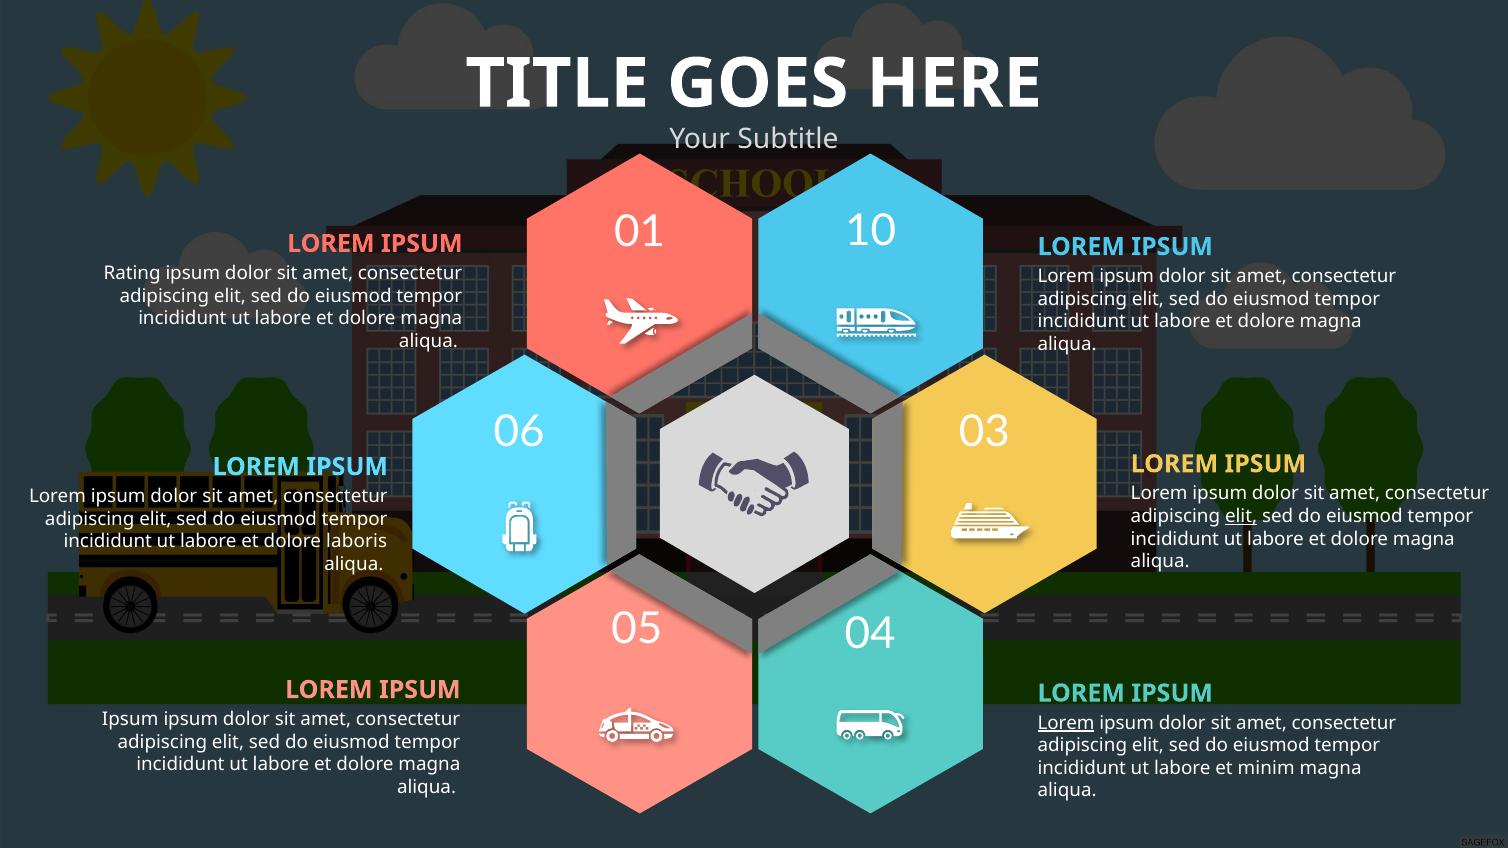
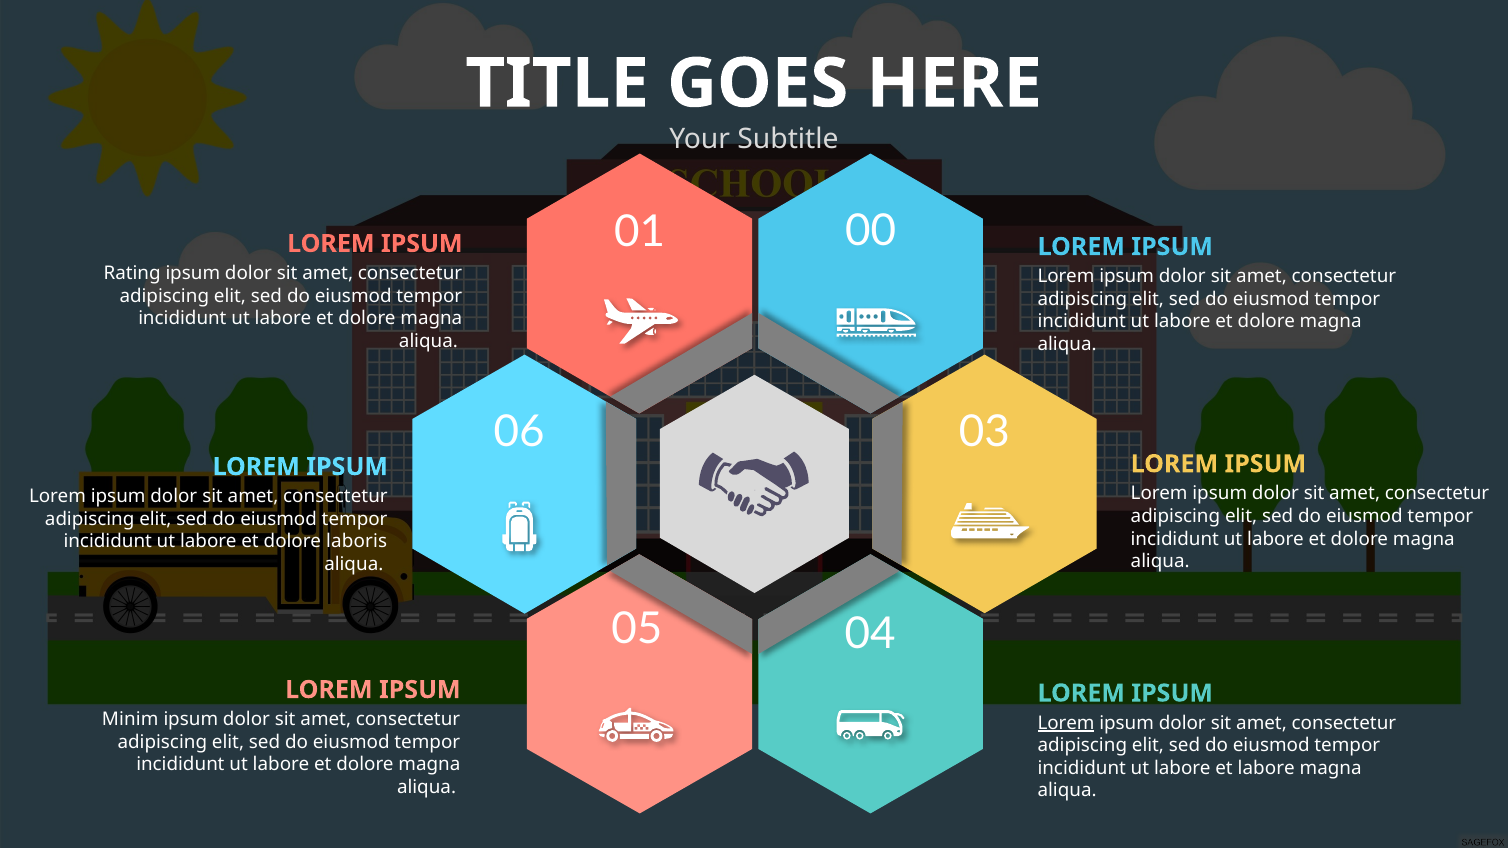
10: 10 -> 00 (871, 231)
elit underline: present -> none (1241, 516)
Ipsum: Ipsum -> Minim (130, 720)
et minim: minim -> labore (1266, 768)
